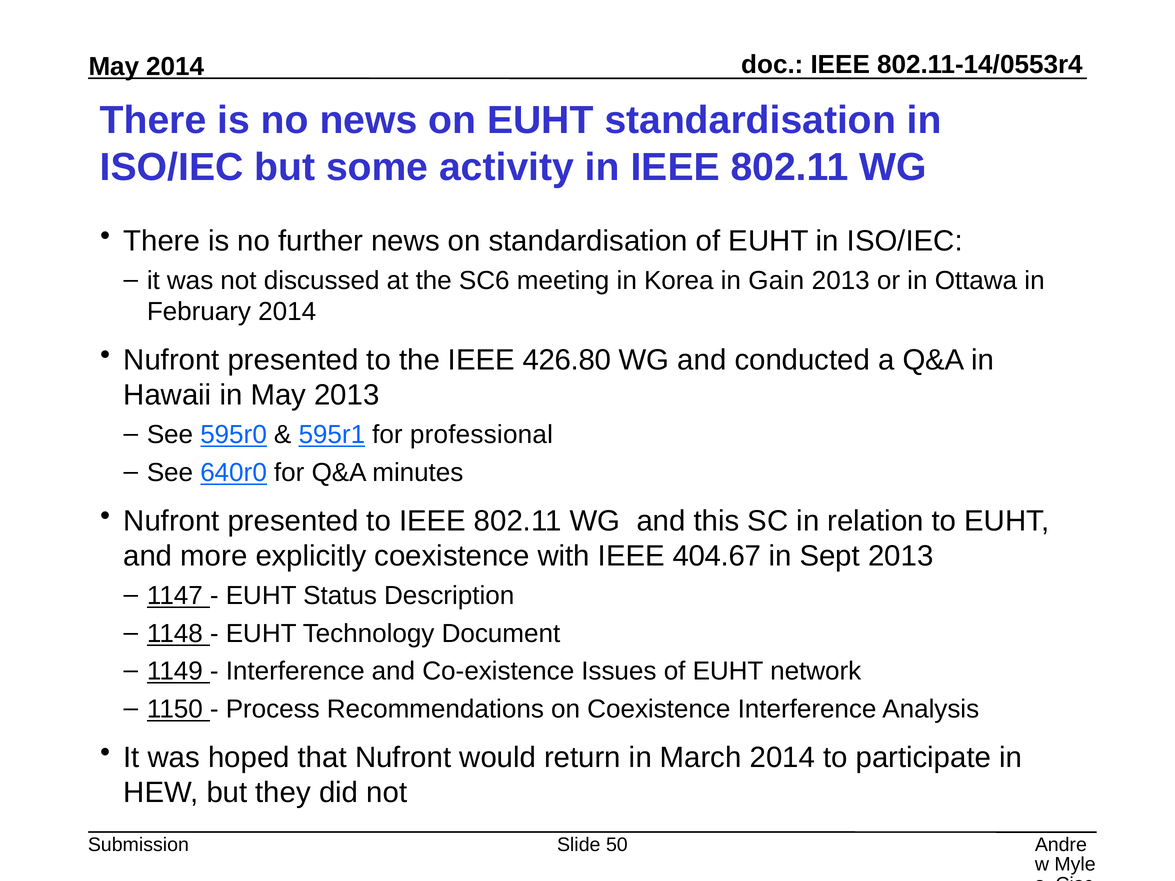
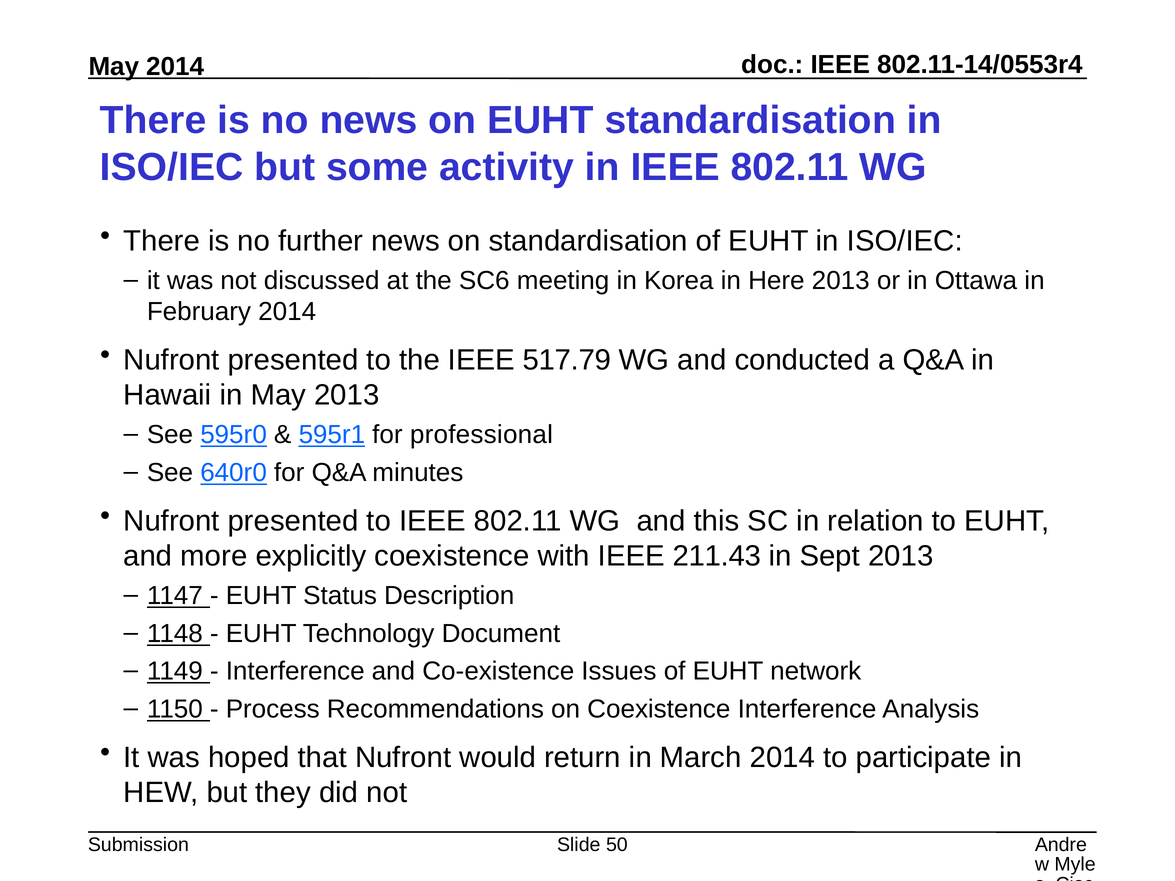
Gain: Gain -> Here (776, 281)
426.80: 426.80 -> 517.79 (567, 360)
404.67: 404.67 -> 211.43 (717, 556)
